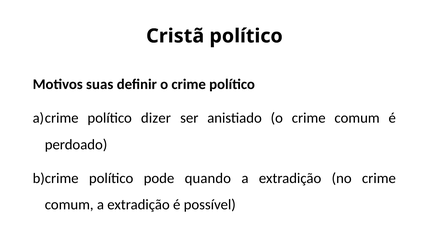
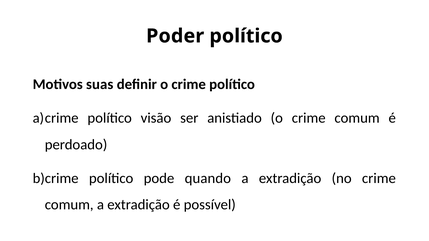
Cristã: Cristã -> Poder (175, 36)
dizer: dizer -> visão (156, 118)
